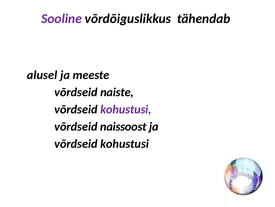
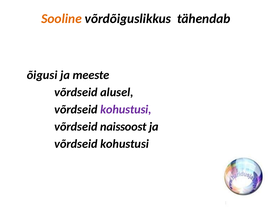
Sooline colour: purple -> orange (62, 19)
alusel: alusel -> õigusi (42, 75)
naiste: naiste -> alusel (117, 92)
